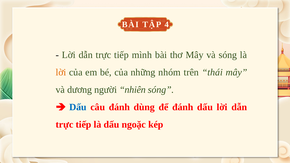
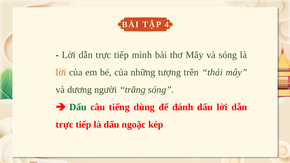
nhóm: nhóm -> tượng (170, 72)
nhiên: nhiên -> trăng (132, 90)
Dấu colour: blue -> green (78, 107)
câu đánh: đánh -> tiếng (119, 107)
